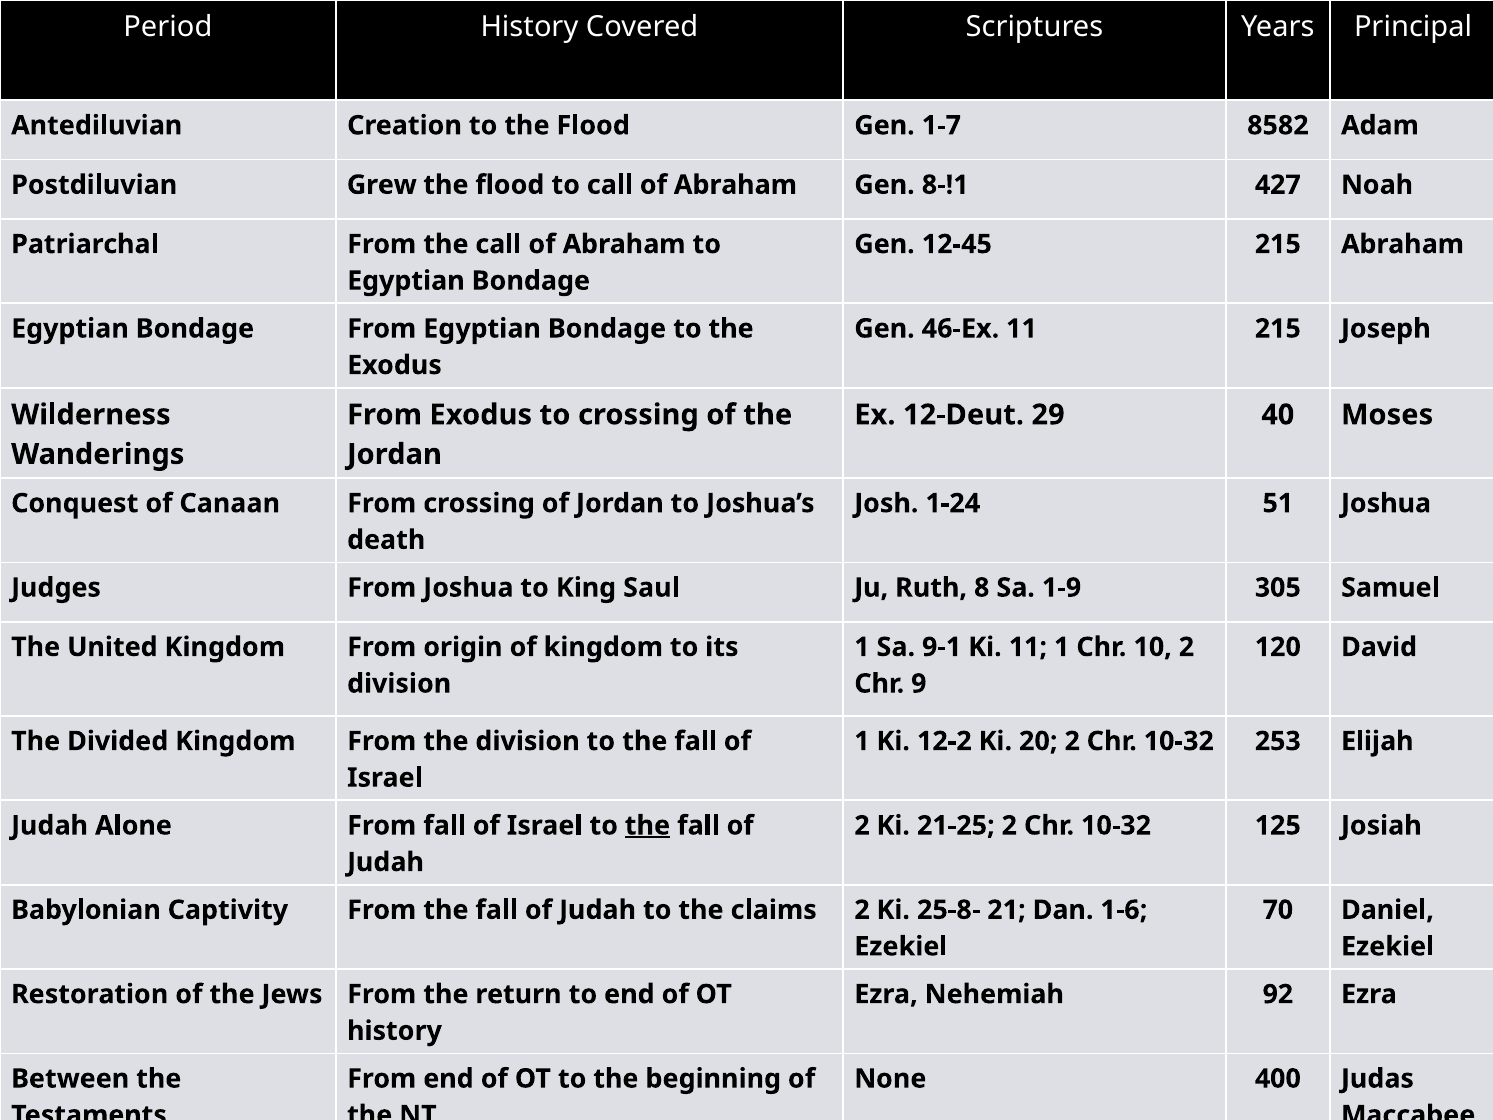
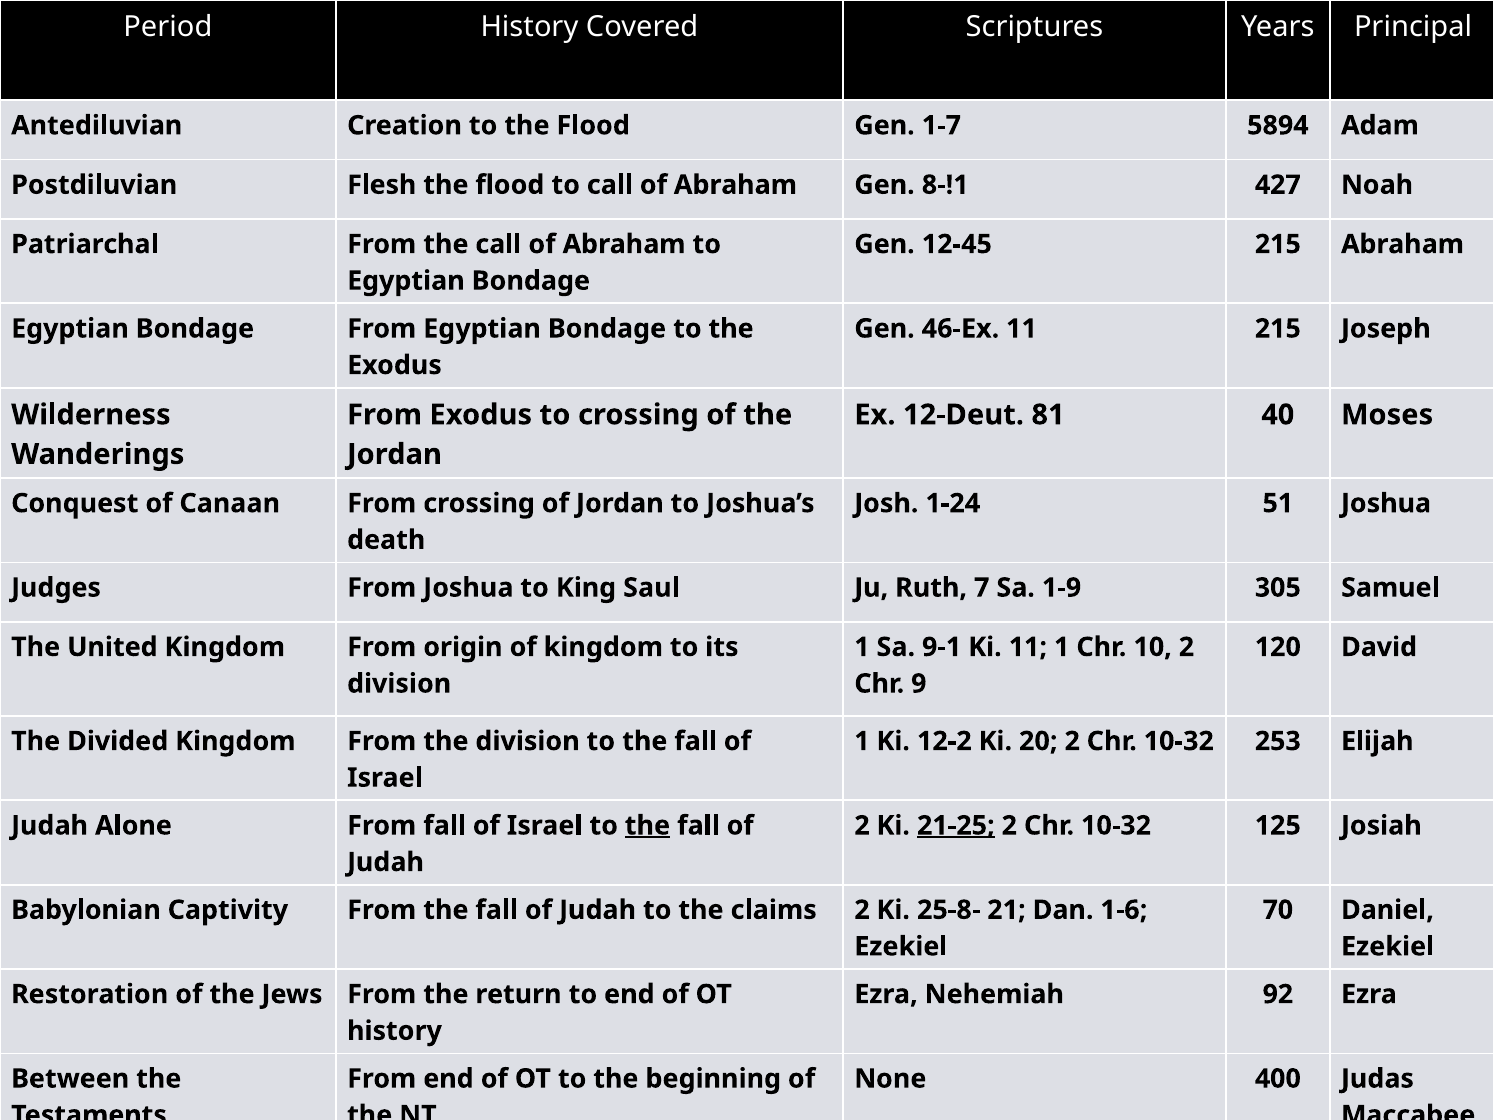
8582: 8582 -> 5894 (1278, 125)
Grew: Grew -> Flesh (382, 185)
29: 29 -> 81 (1048, 415)
8: 8 -> 7 (982, 588)
21-25 underline: none -> present (956, 825)
